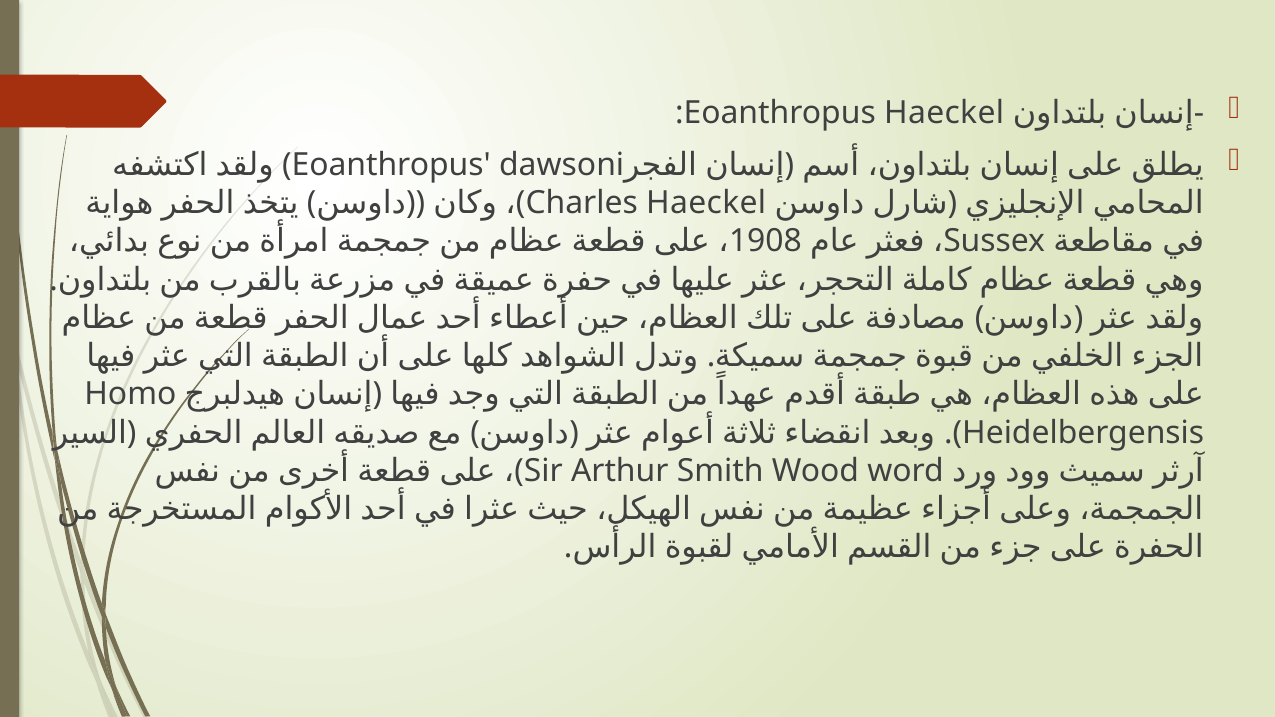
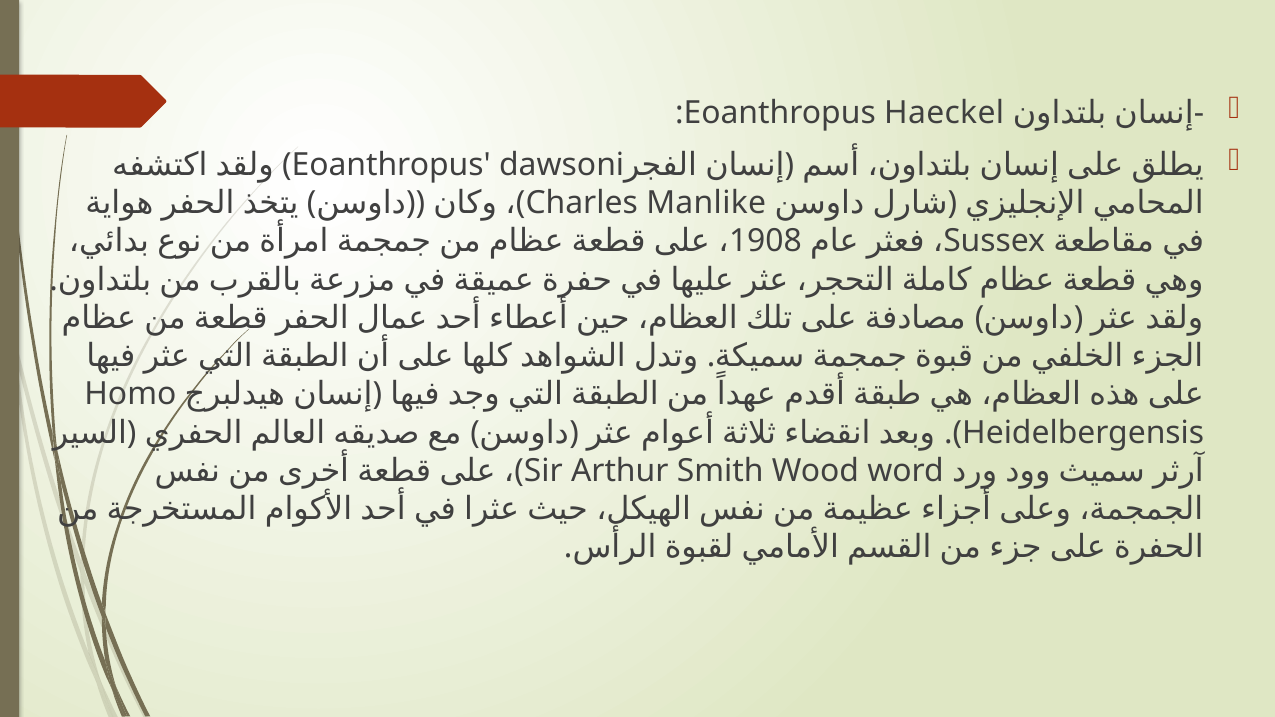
Charles Haeckel: Haeckel -> Manlike (706, 203)
